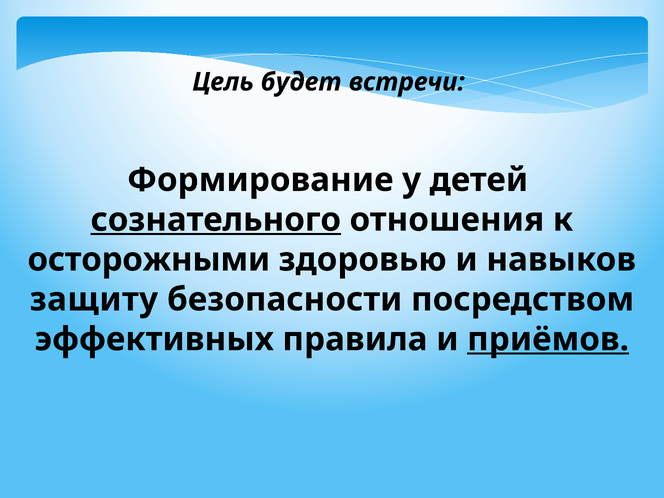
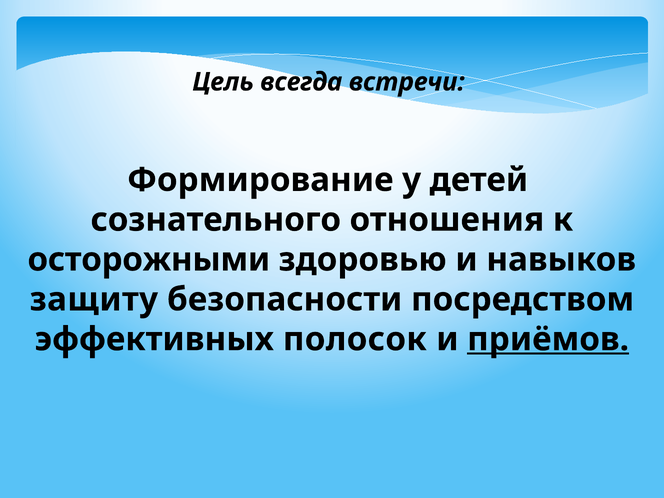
будет: будет -> всегда (301, 82)
сознательного underline: present -> none (216, 220)
правила: правила -> полосок (355, 339)
